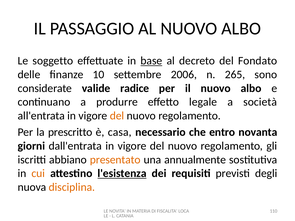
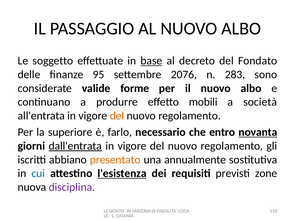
10: 10 -> 95 (99, 75)
2006: 2006 -> 2076 (184, 75)
265: 265 -> 283 (235, 75)
radice: radice -> forme (135, 88)
legale: legale -> mobili (203, 102)
prescritto: prescritto -> superiore (70, 132)
casa: casa -> farlo (120, 132)
novanta underline: none -> present (258, 132)
dall'entrata underline: none -> present (75, 146)
cui colour: orange -> blue (38, 174)
degli: degli -> zone (266, 174)
disciplina colour: orange -> purple (72, 187)
